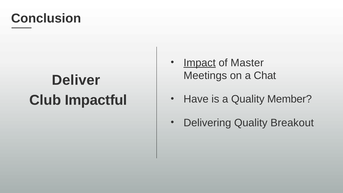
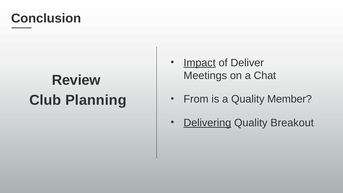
Master: Master -> Deliver (247, 63)
Deliver: Deliver -> Review (76, 80)
Impactful: Impactful -> Planning (96, 100)
Have: Have -> From (196, 99)
Delivering underline: none -> present (207, 123)
